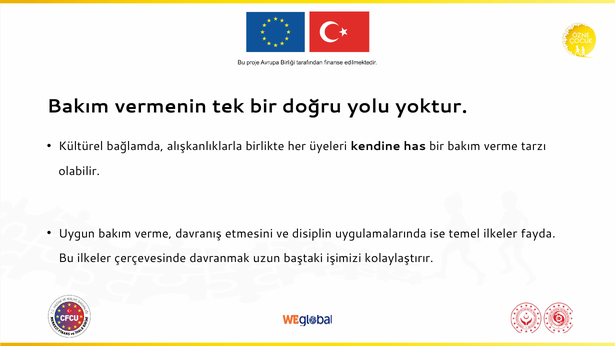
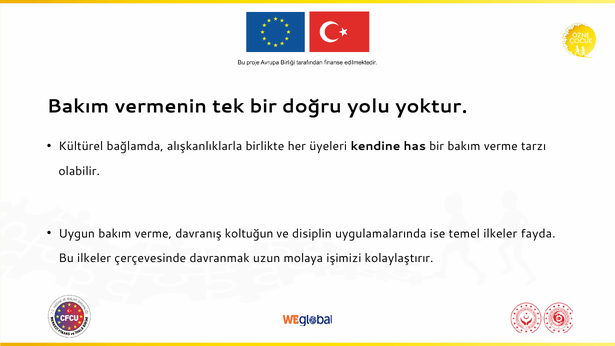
etmesini: etmesini -> koltuğun (249, 234)
baştaki: baştaki -> molaya (303, 258)
